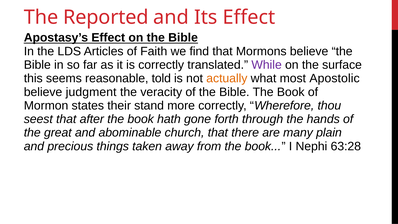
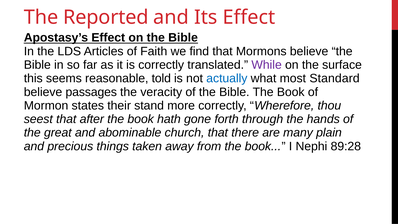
actually colour: orange -> blue (227, 78)
Apostolic: Apostolic -> Standard (335, 78)
judgment: judgment -> passages (91, 92)
63:28: 63:28 -> 89:28 (346, 146)
